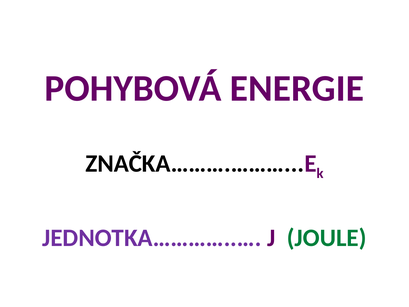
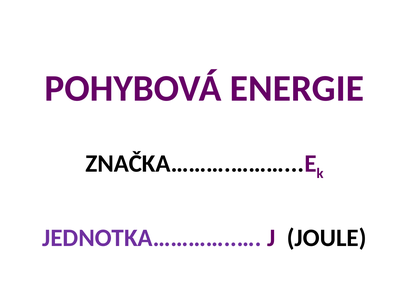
JOULE colour: green -> black (327, 238)
